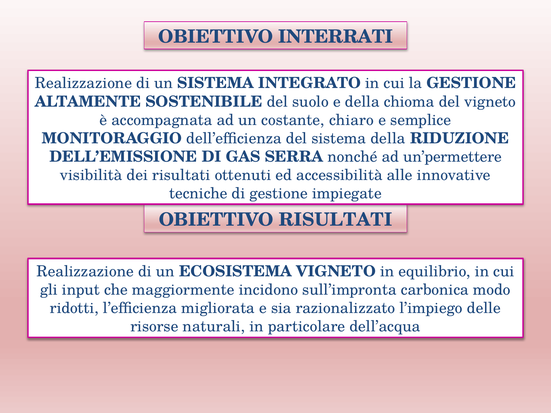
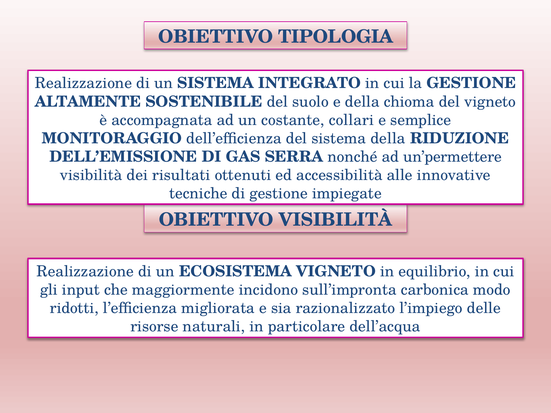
INTERRATI: INTERRATI -> TIPOLOGIA (336, 37)
chiaro: chiaro -> collari (351, 120)
OBIETTIVO RISULTATI: RISULTATI -> VISIBILITÀ (336, 220)
